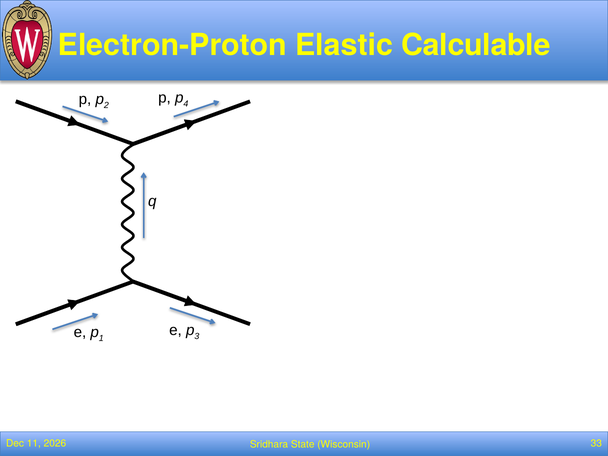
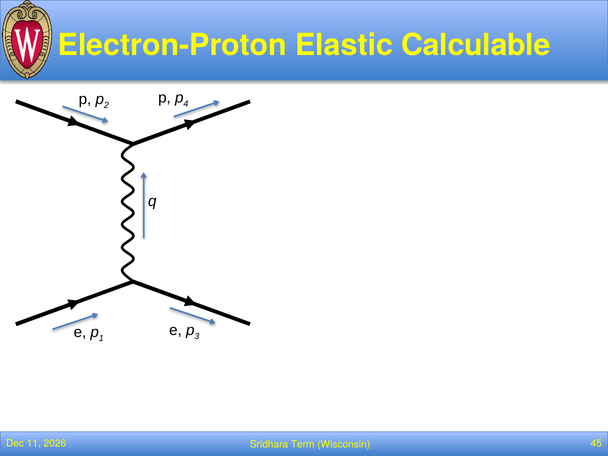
33: 33 -> 45 (596, 443)
State: State -> Term (303, 445)
